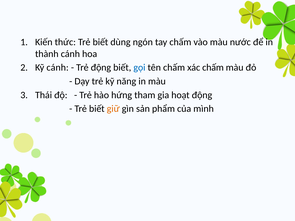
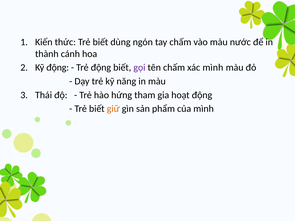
Kỹ cánh: cánh -> động (58, 68)
gọi colour: blue -> purple (139, 68)
xác chấm: chấm -> mình (213, 68)
